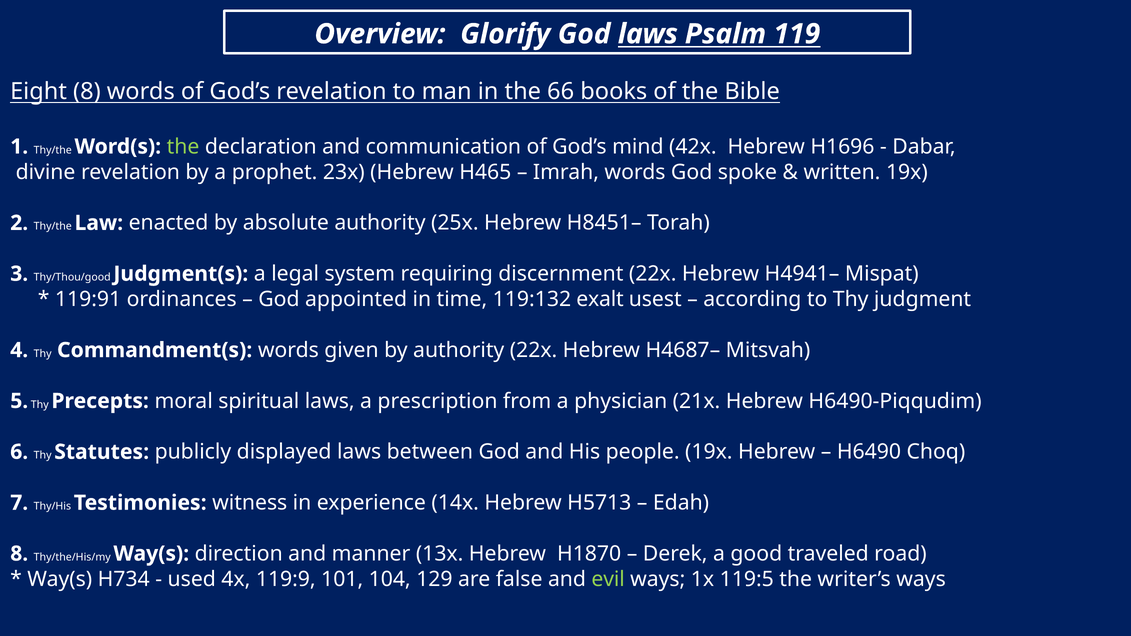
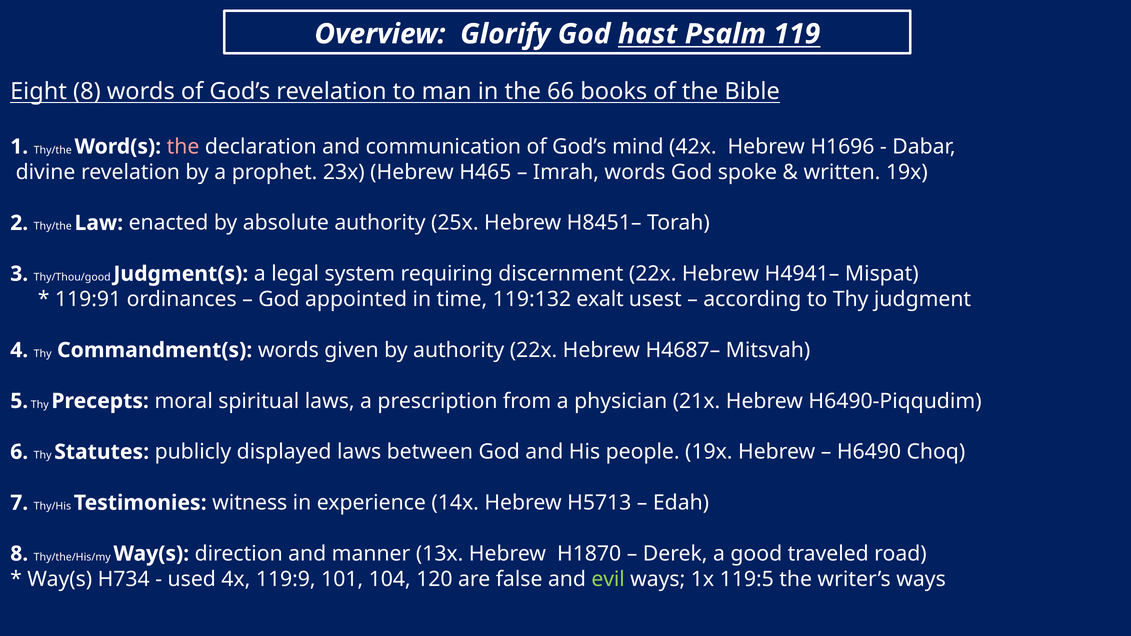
God laws: laws -> hast (648, 34)
the colour: light green -> pink (183, 147)
129: 129 -> 120 (434, 579)
